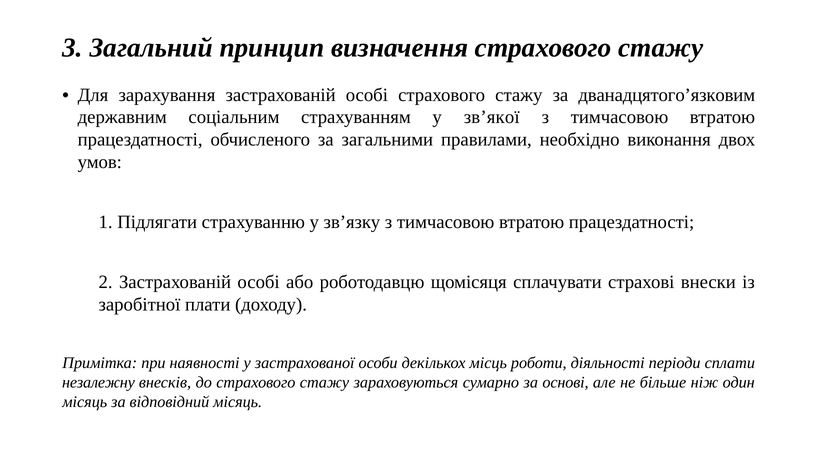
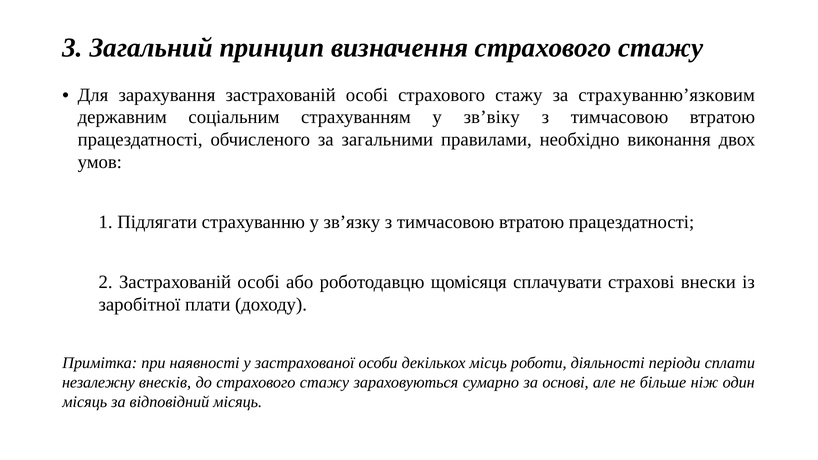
дванадцятого’язковим: дванадцятого’язковим -> страхуванню’язковим (667, 95)
зв’якої: зв’якої -> зв’віку (492, 117)
